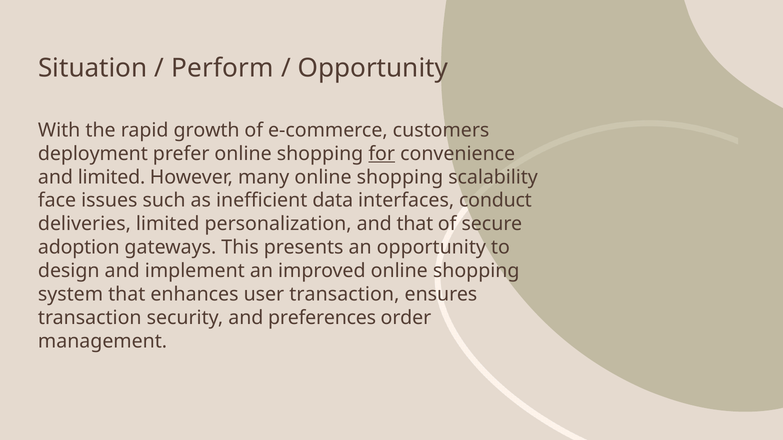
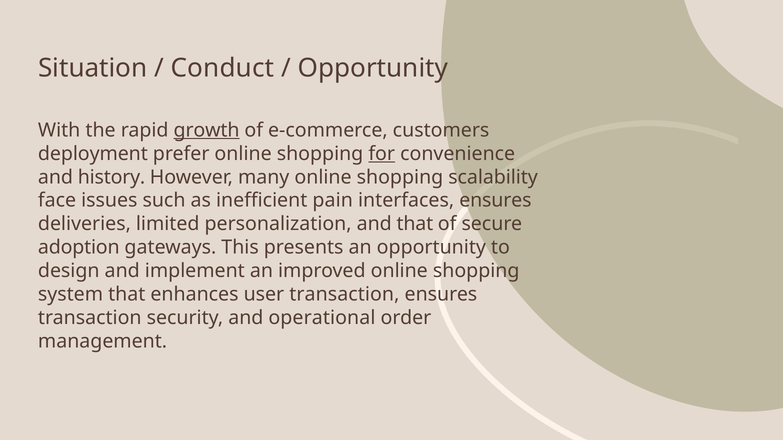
Perform: Perform -> Conduct (222, 68)
growth underline: none -> present (207, 130)
and limited: limited -> history (112, 177)
data: data -> pain (333, 201)
interfaces conduct: conduct -> ensures (495, 201)
preferences: preferences -> operational (322, 318)
